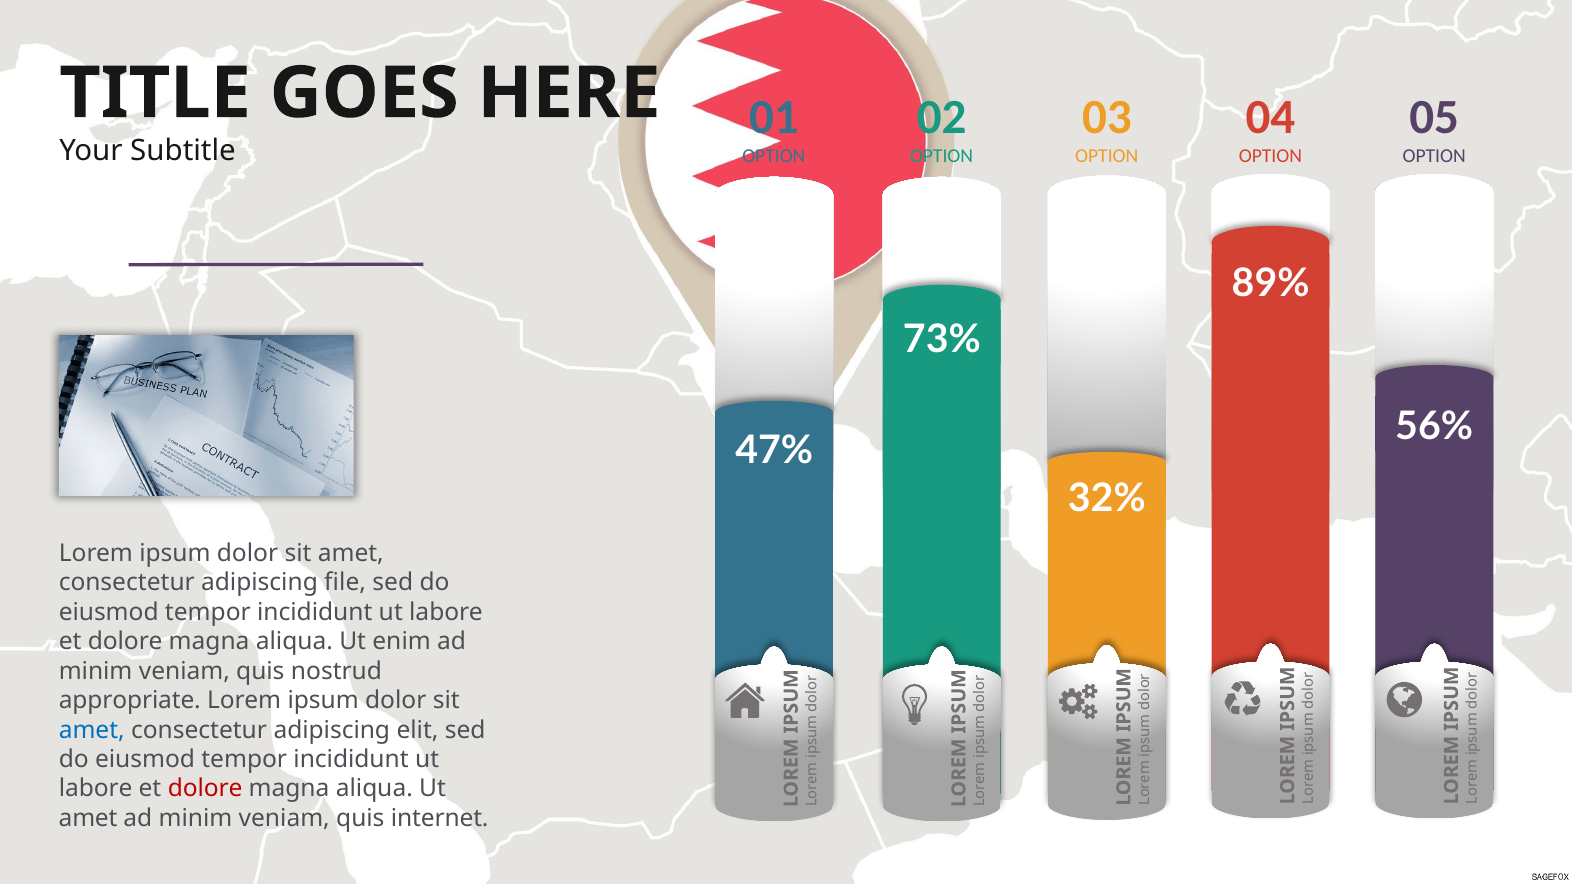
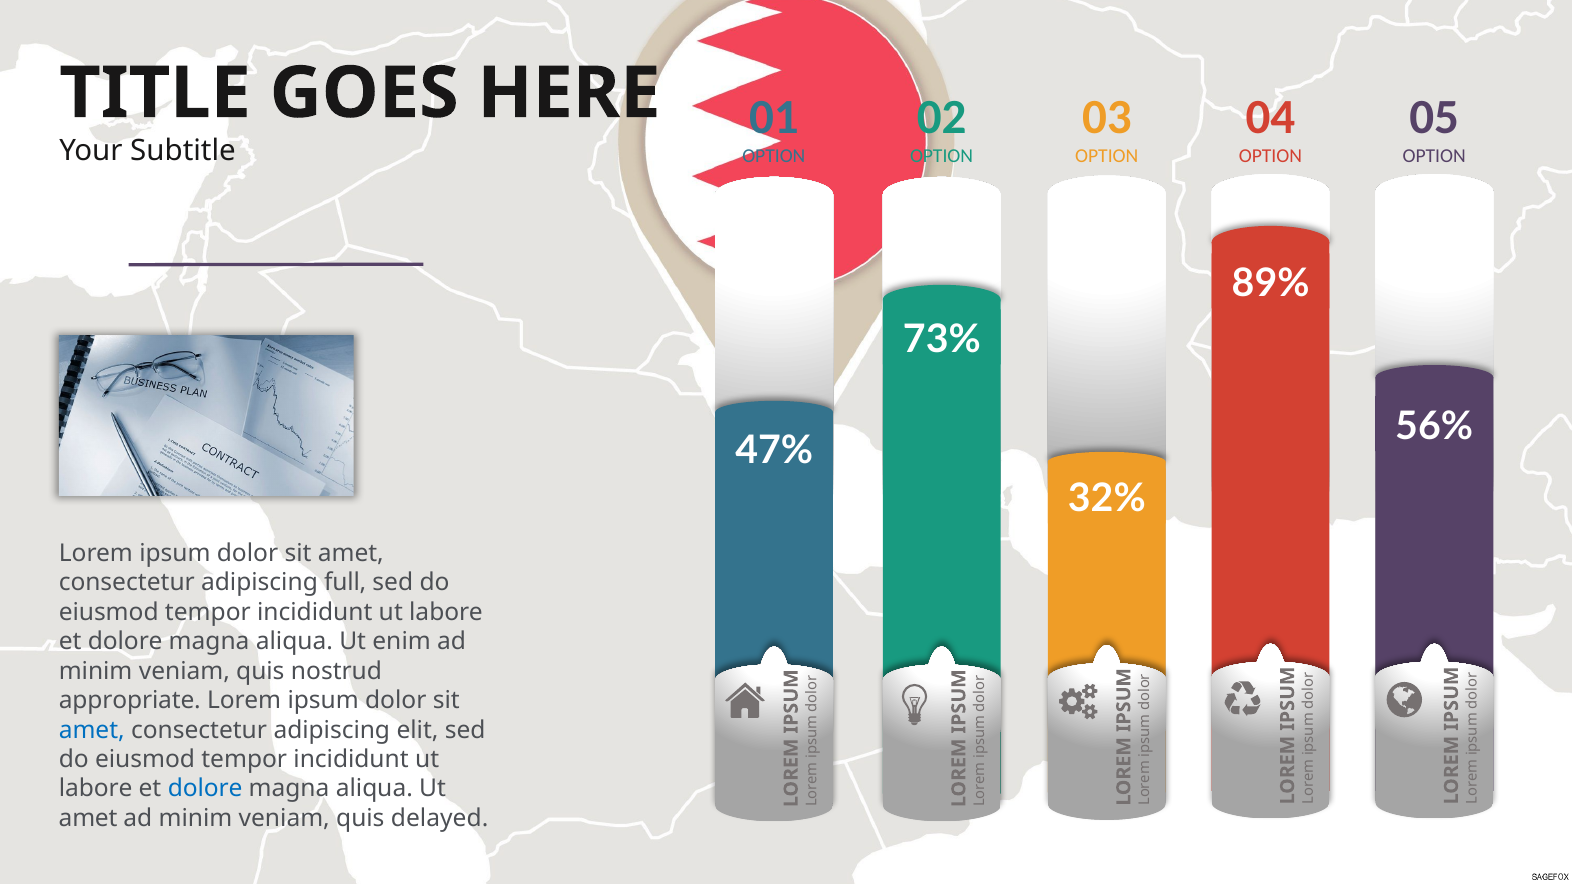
file: file -> full (345, 583)
dolore colour: red -> blue (205, 789)
internet: internet -> delayed (440, 819)
